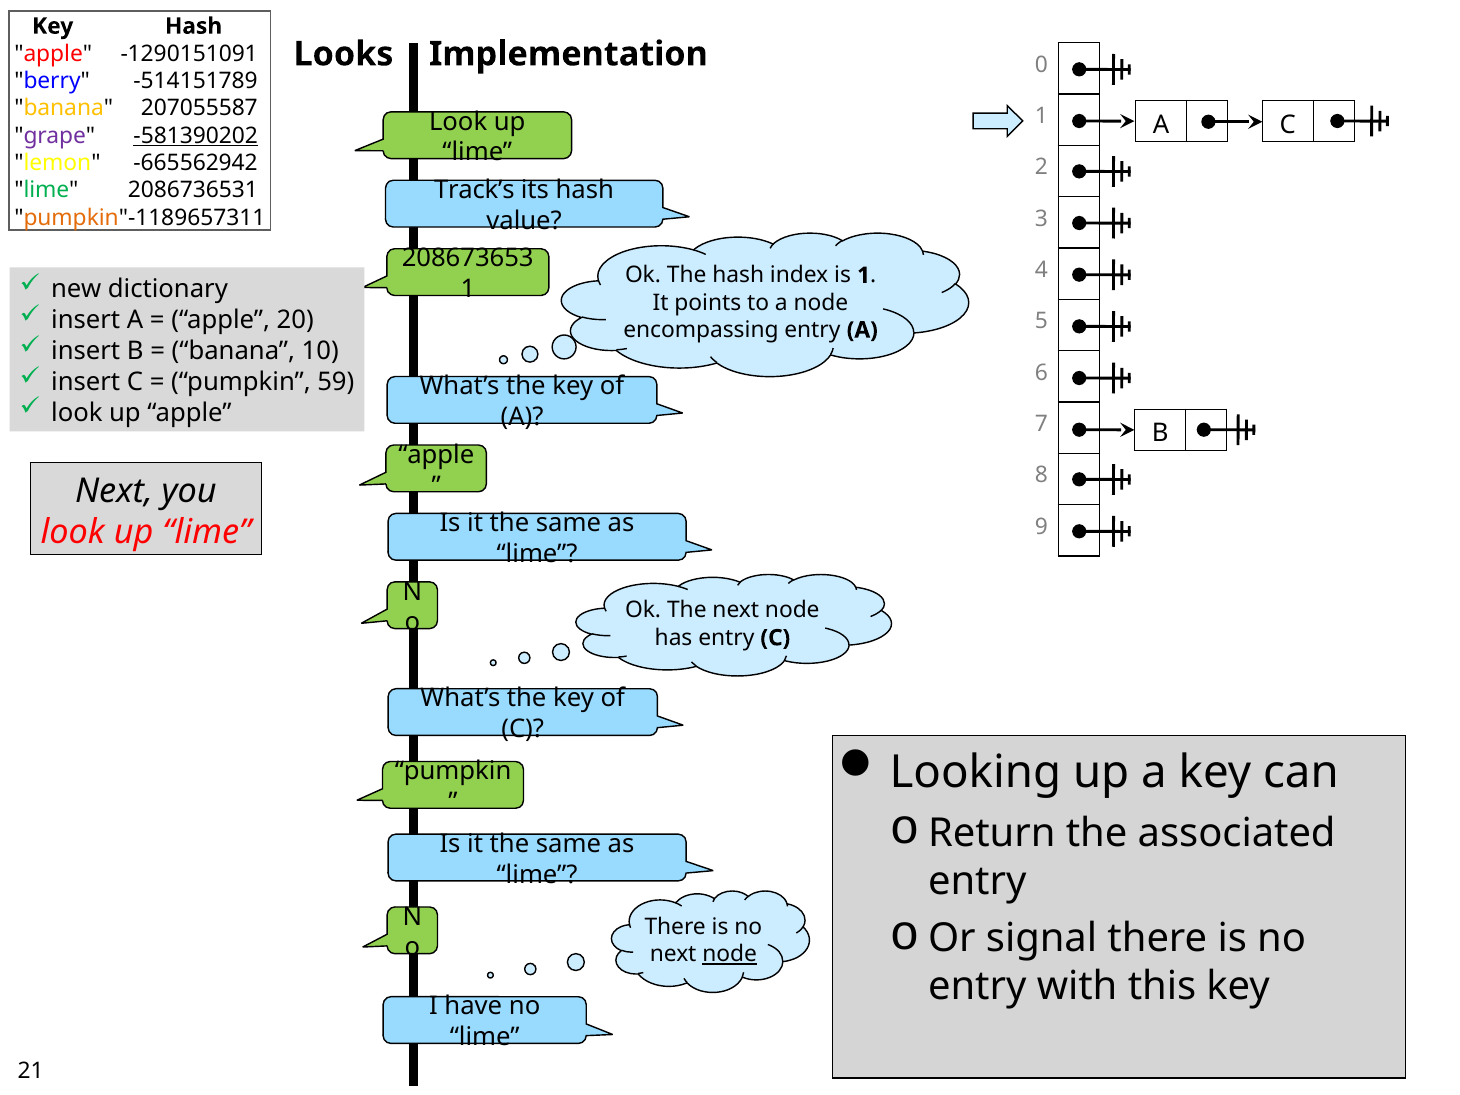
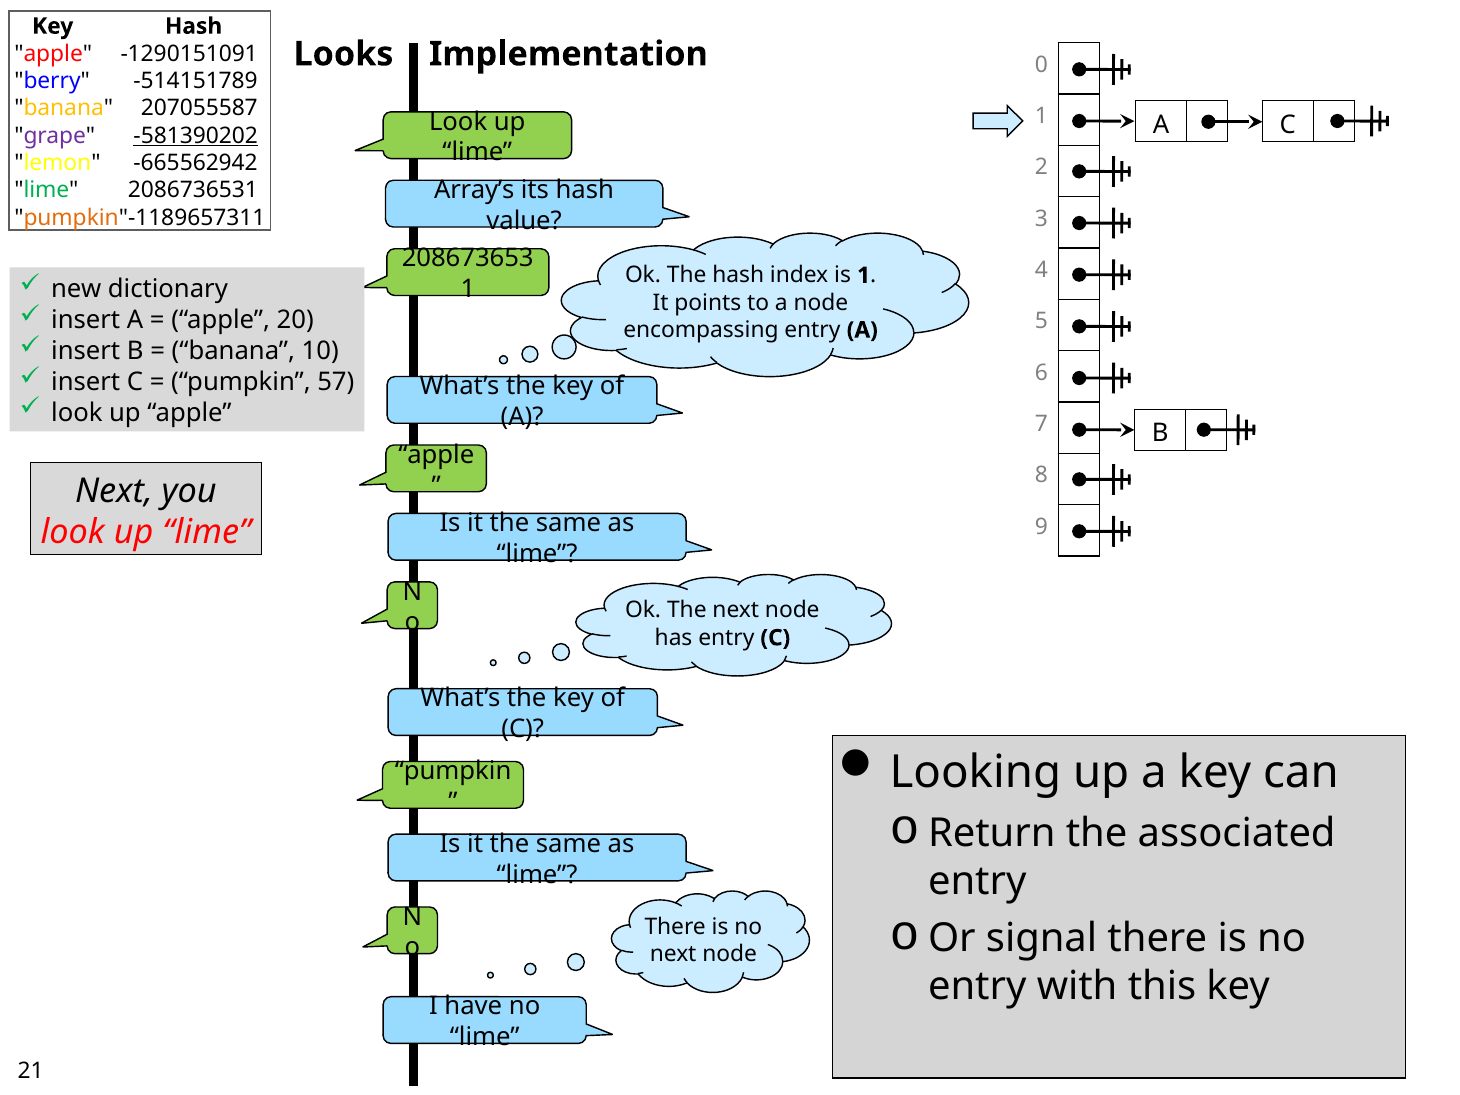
Track’s: Track’s -> Array’s (474, 190)
59: 59 -> 57 (336, 382)
node underline: present -> none (730, 954)
